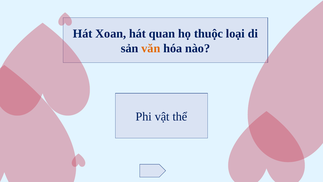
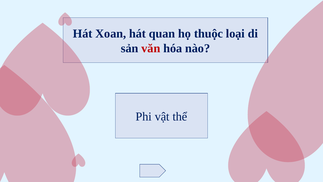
văn colour: orange -> red (151, 48)
